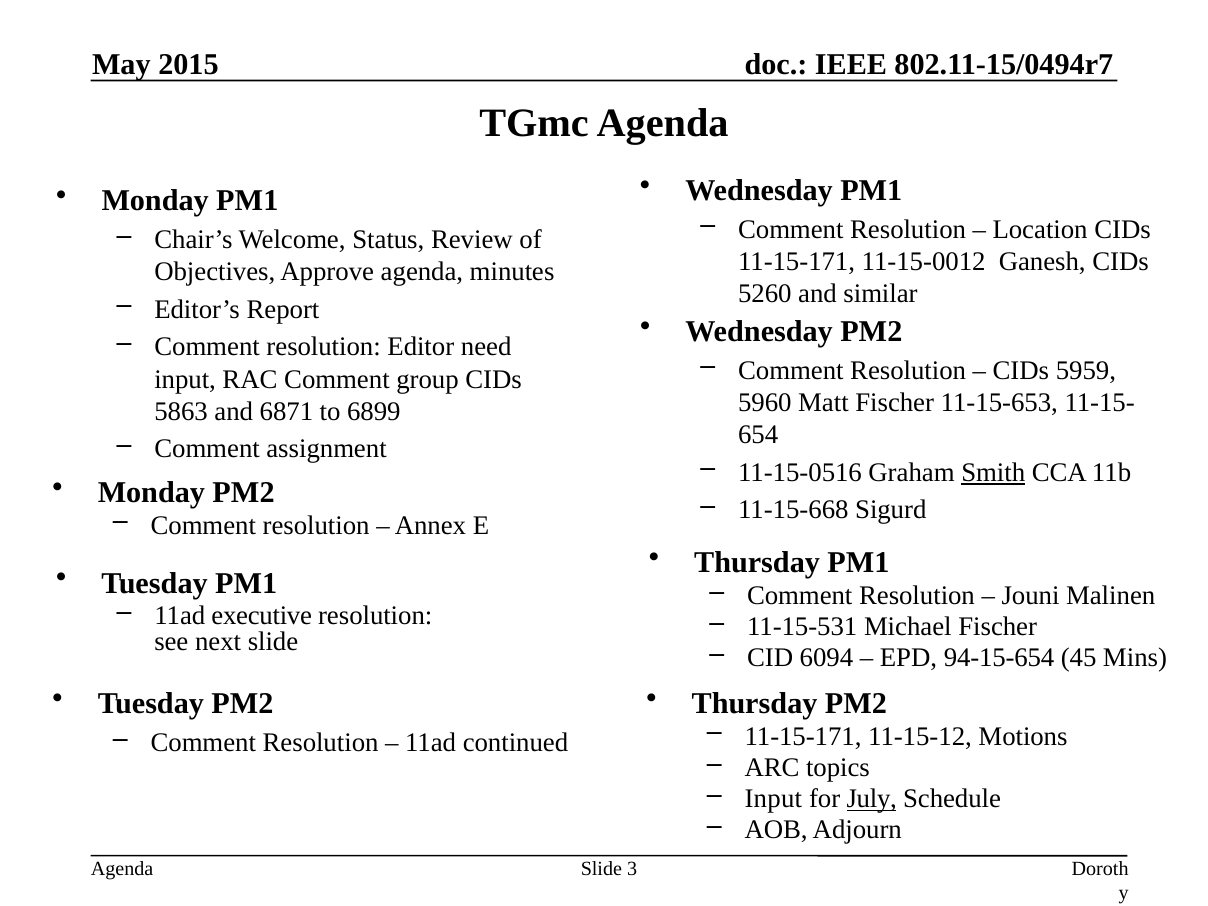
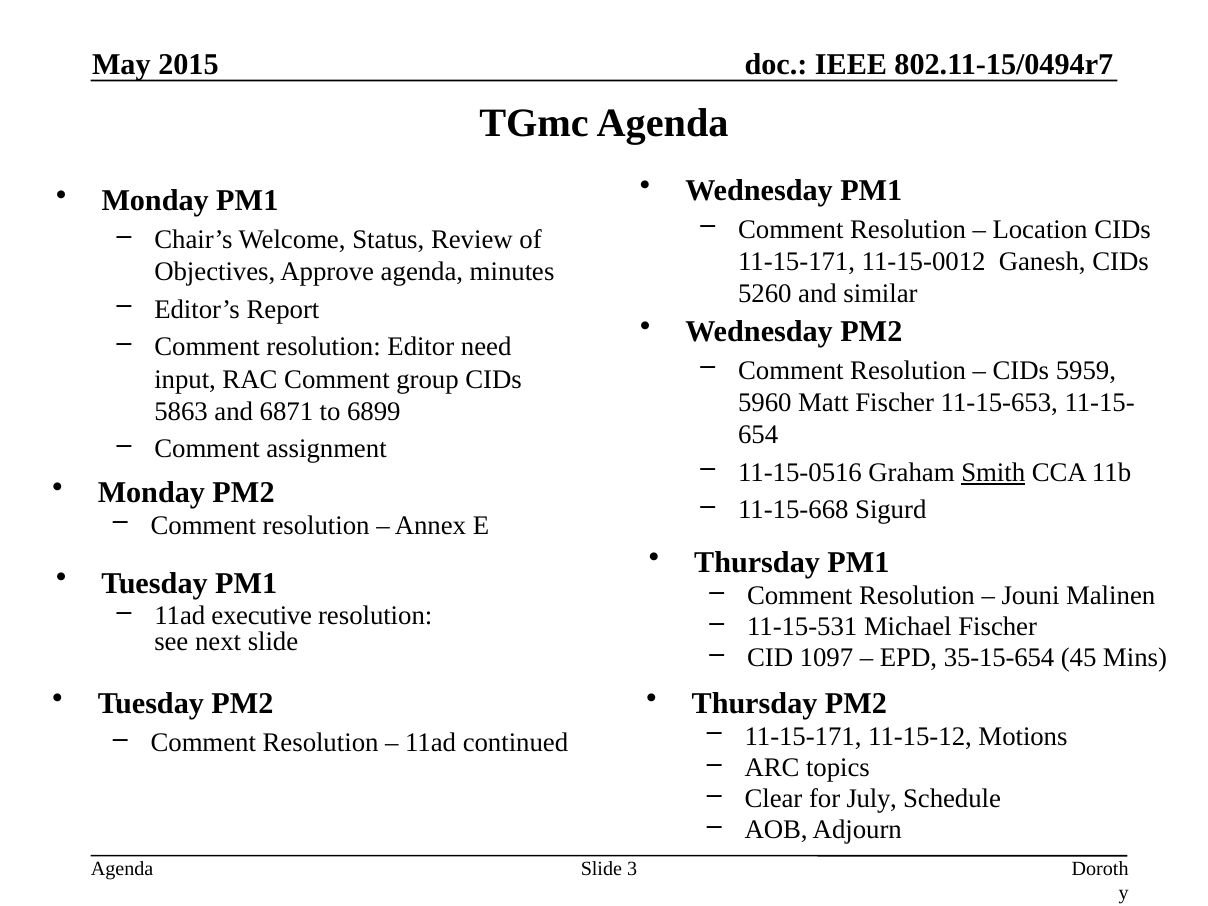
6094: 6094 -> 1097 (826, 658)
94-15-654: 94-15-654 -> 35-15-654 (999, 658)
Input: Input -> Clear (773, 799)
July underline: present -> none (872, 799)
